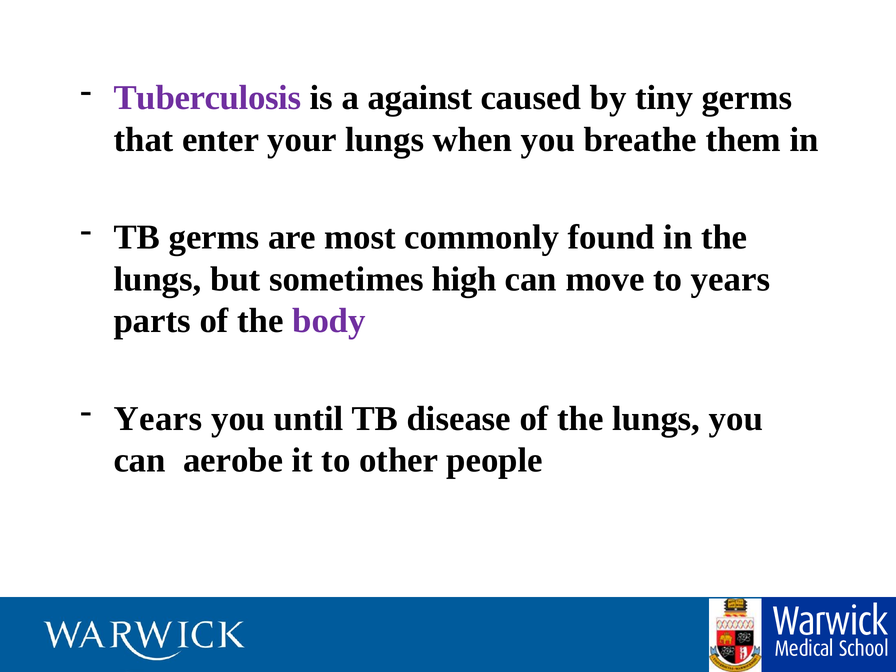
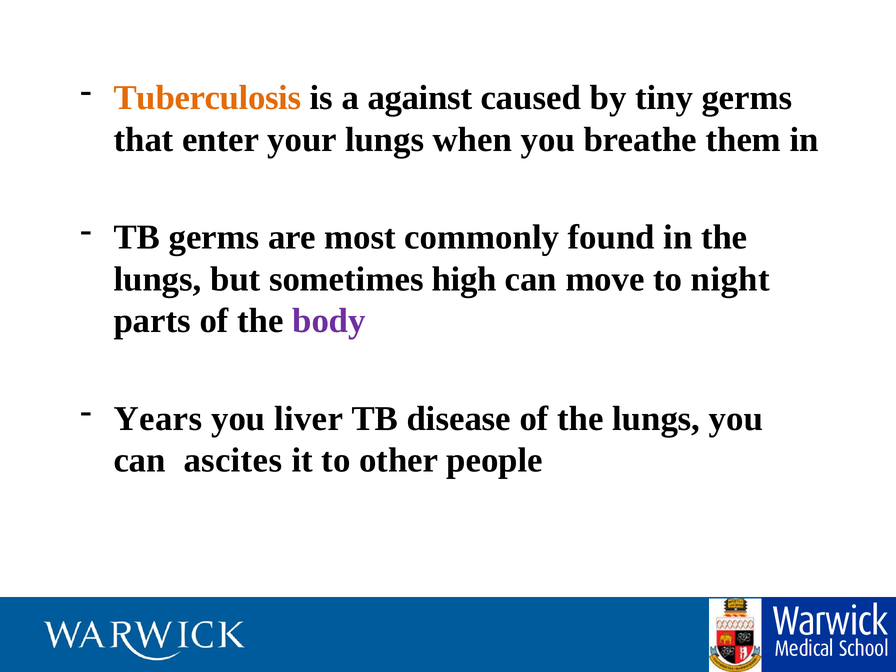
Tuberculosis colour: purple -> orange (207, 98)
to years: years -> night (730, 279)
until: until -> liver (309, 419)
aerobe: aerobe -> ascites (233, 460)
